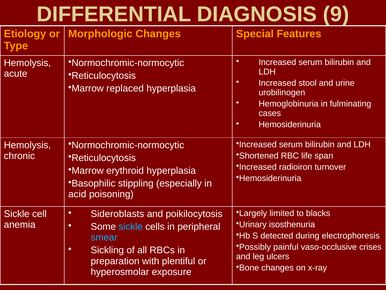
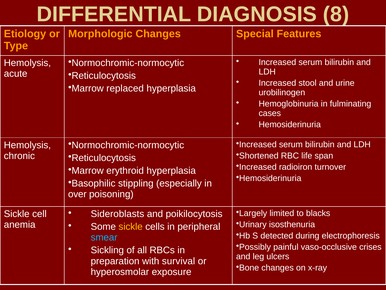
9: 9 -> 8 (336, 14)
acid: acid -> over (77, 194)
sickle colour: light blue -> yellow (131, 226)
plentiful: plentiful -> survival (179, 261)
